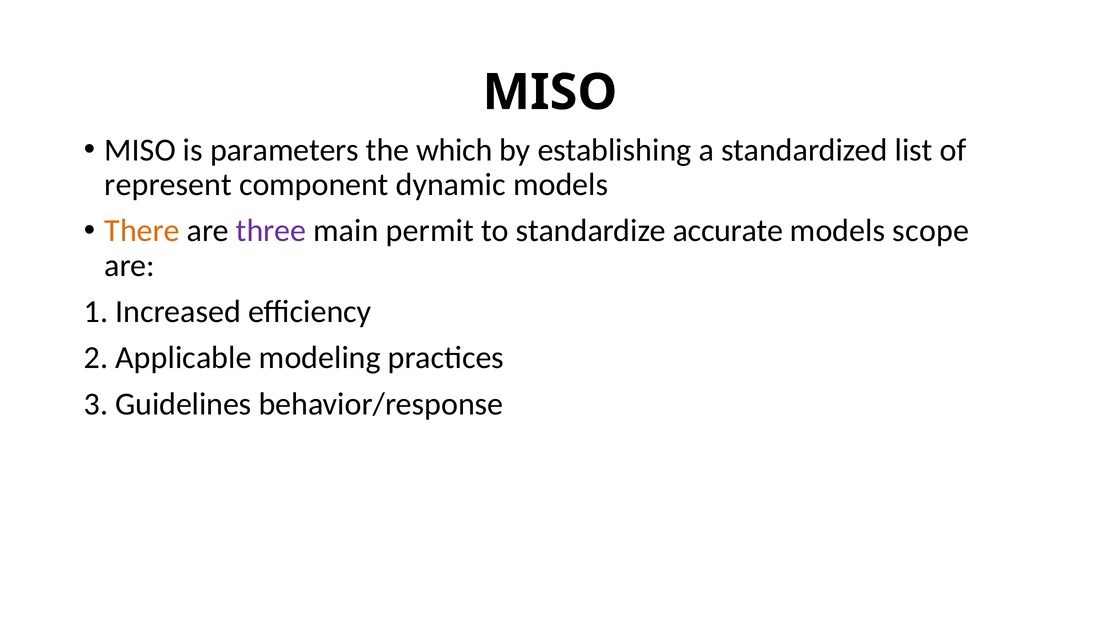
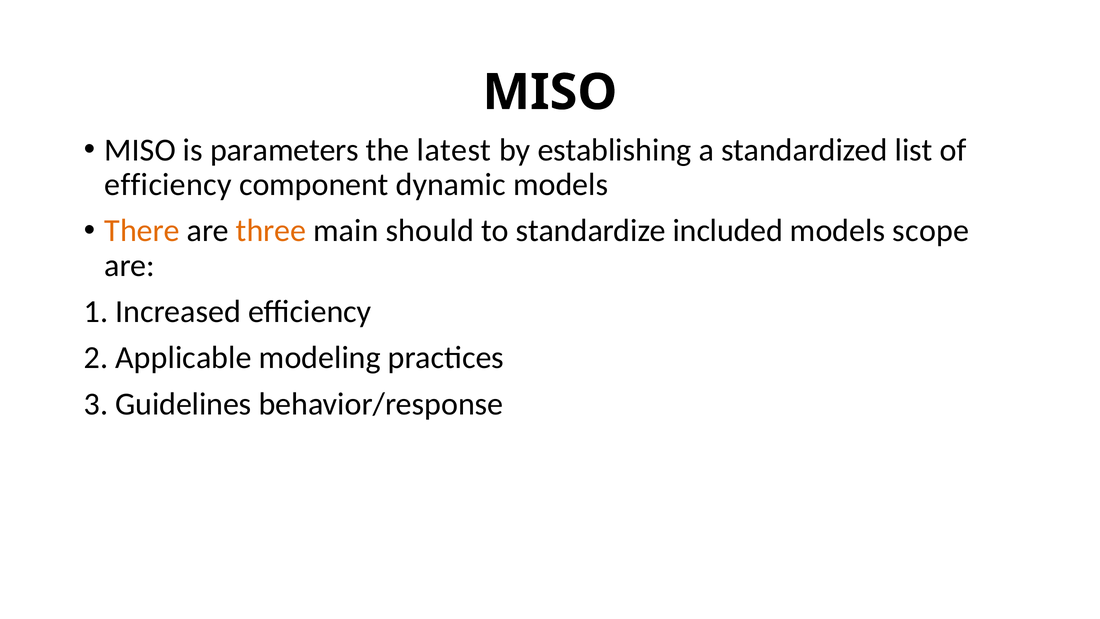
which: which -> latest (454, 150)
represent: represent -> efficiency (168, 185)
three colour: purple -> orange (271, 231)
permit: permit -> should (430, 231)
accurate: accurate -> included (728, 231)
